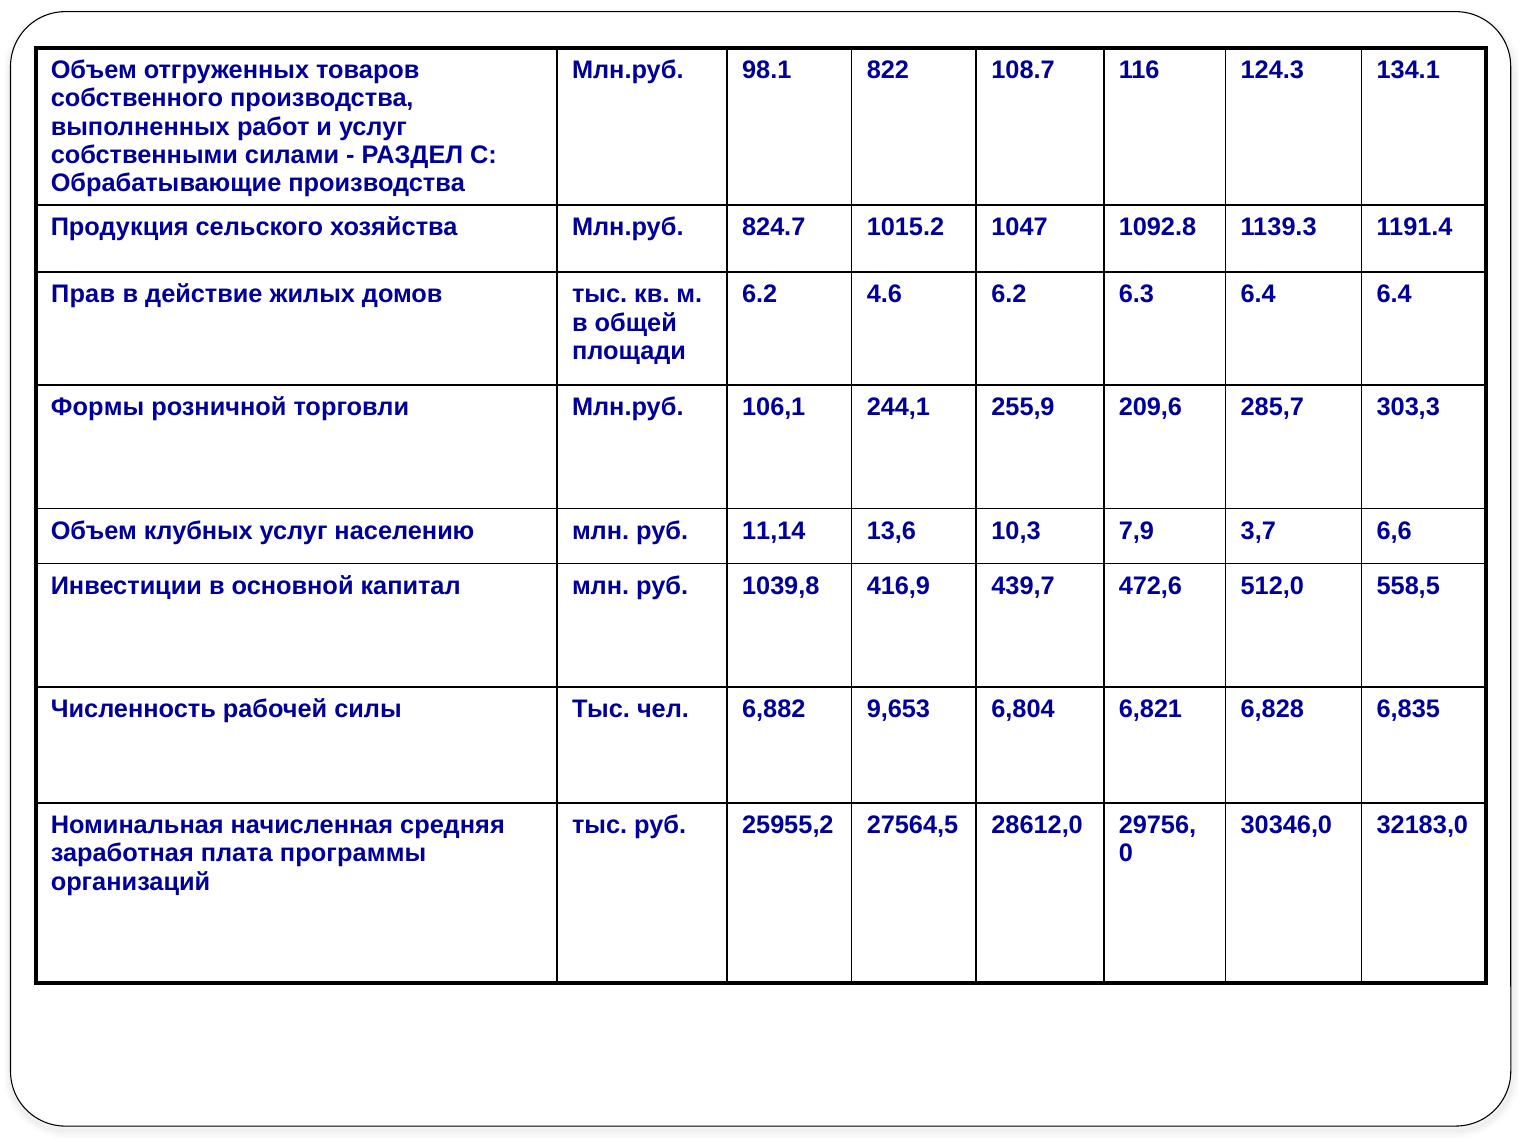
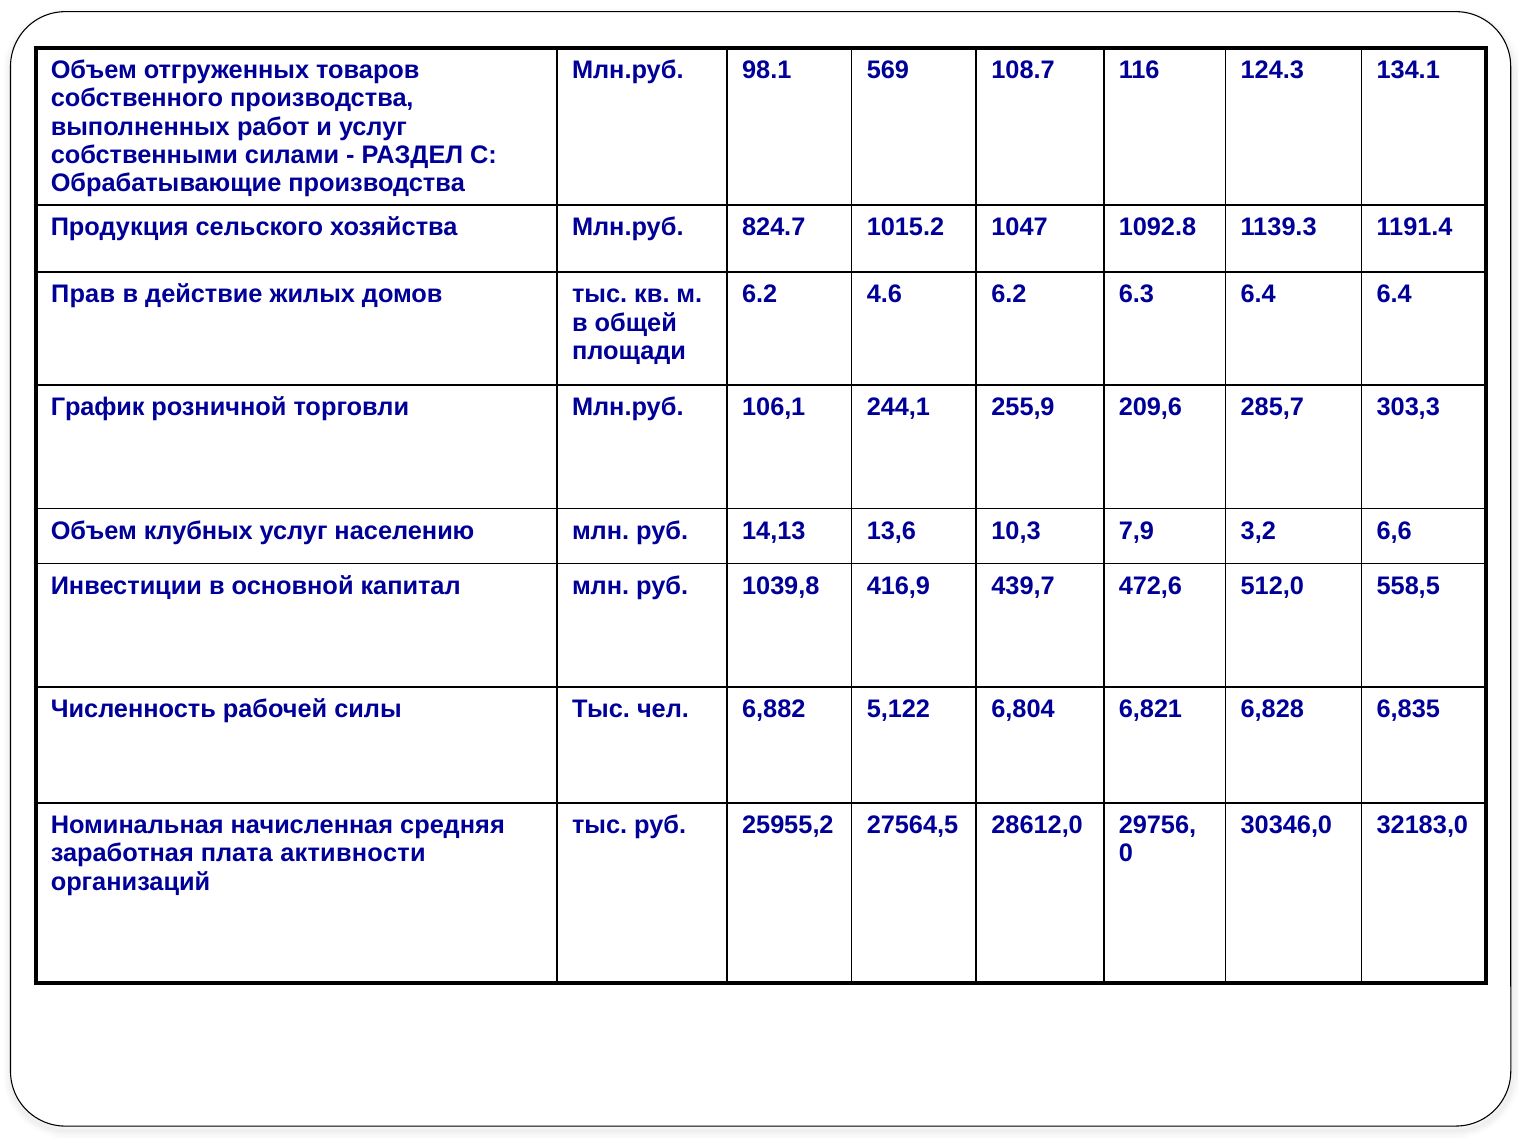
822: 822 -> 569 (888, 70)
Формы: Формы -> График (98, 407)
11,14: 11,14 -> 14,13 (774, 531)
3,7: 3,7 -> 3,2 (1258, 531)
9,653: 9,653 -> 5,122 (898, 709)
программы: программы -> активности (353, 853)
